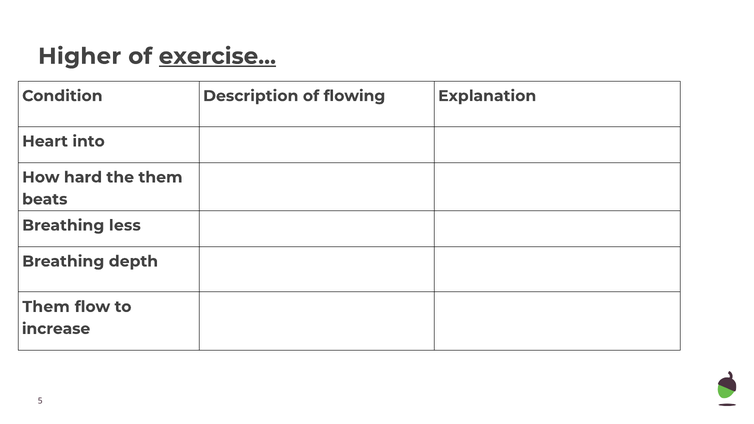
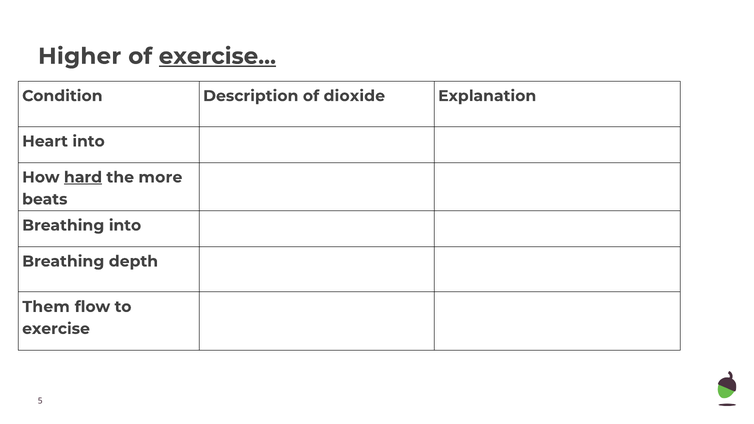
flowing: flowing -> dioxide (354, 96)
hard underline: none -> present (83, 177)
the them: them -> more (160, 177)
Breathing less: less -> into (125, 225)
increase: increase -> exercise (56, 329)
